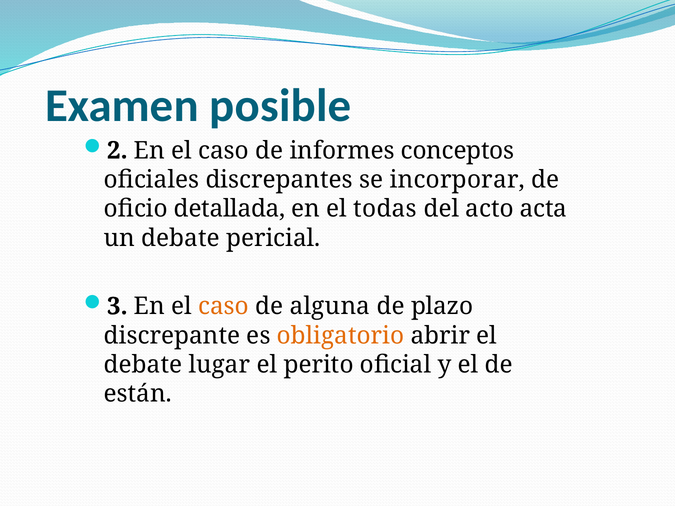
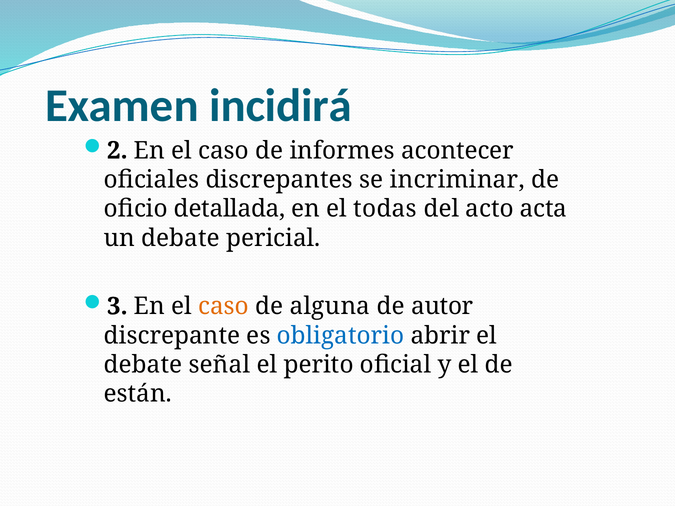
posible: posible -> incidirá (281, 106)
conceptos: conceptos -> acontecer (457, 151)
incorporar: incorporar -> incriminar (457, 180)
plazo: plazo -> autor (442, 306)
obligatorio colour: orange -> blue (341, 336)
lugar: lugar -> señal (219, 365)
